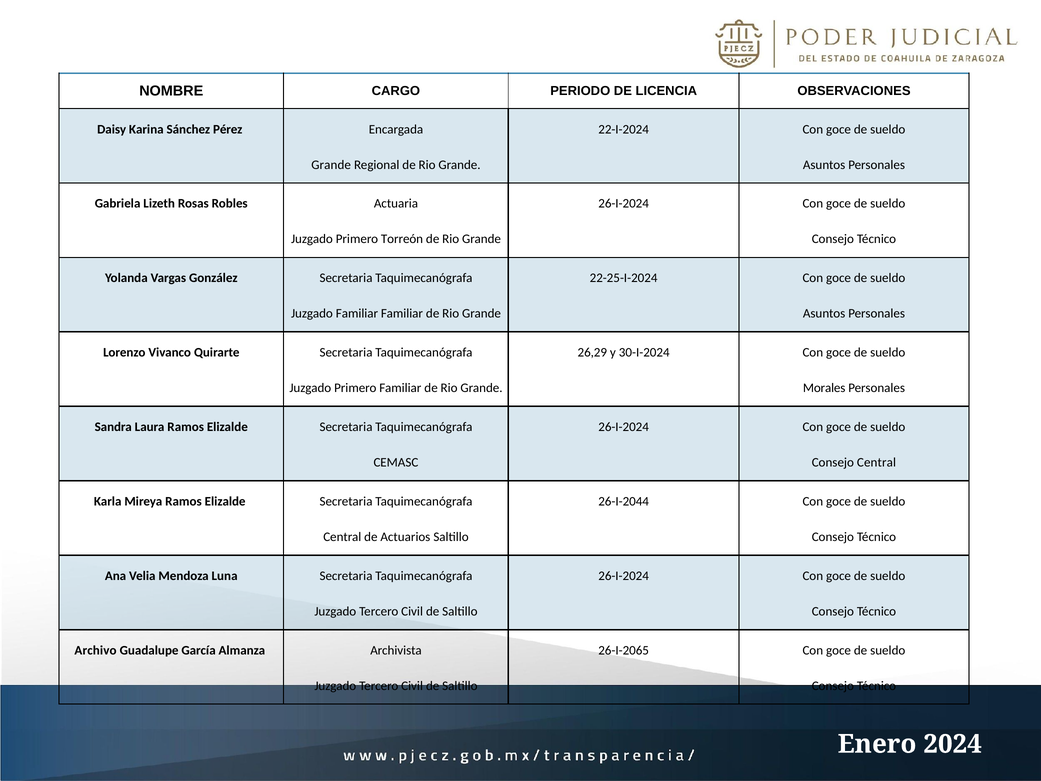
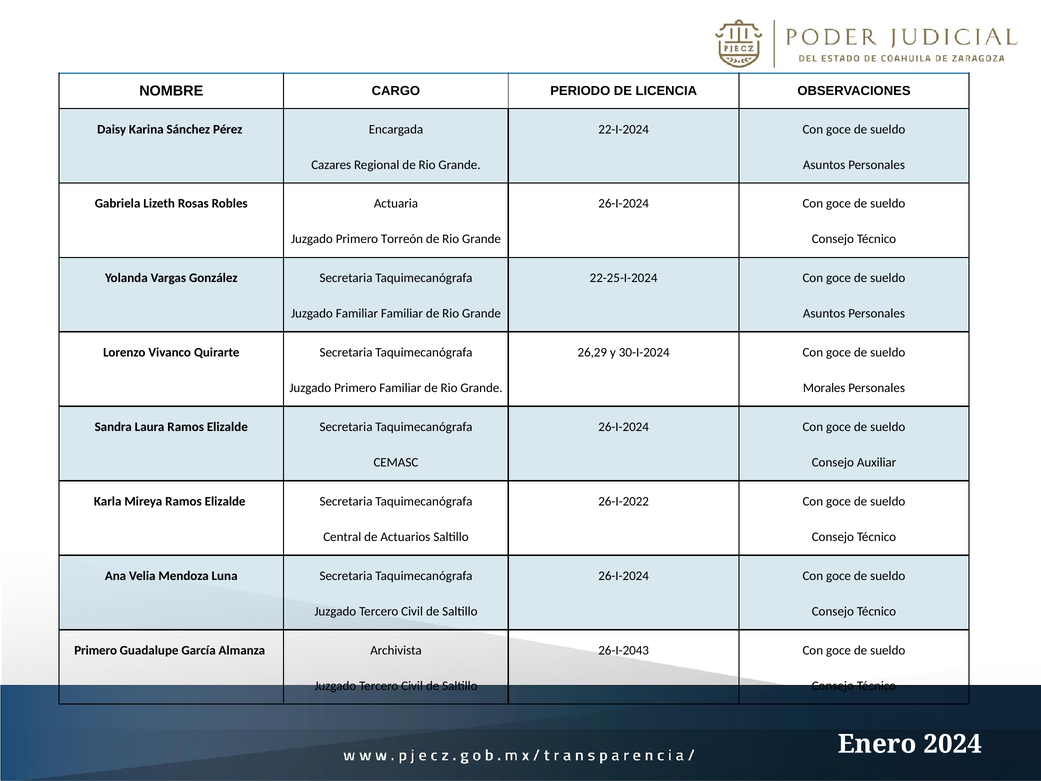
Grande: Grande -> Cazares (331, 165)
Consejo Central: Central -> Auxiliar (877, 462)
26-I-2044: 26-I-2044 -> 26-I-2022 (624, 501)
Archivo: Archivo -> Primero (96, 650)
26-I-2065: 26-I-2065 -> 26-I-2043 (624, 650)
